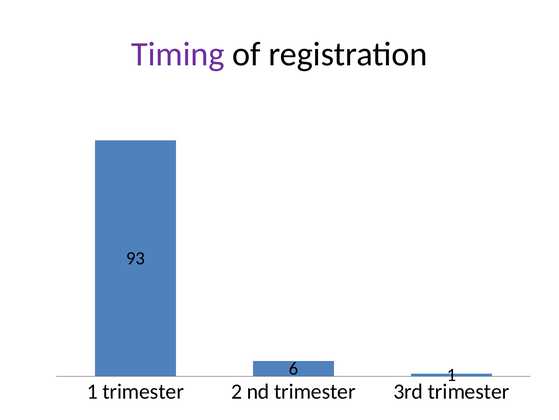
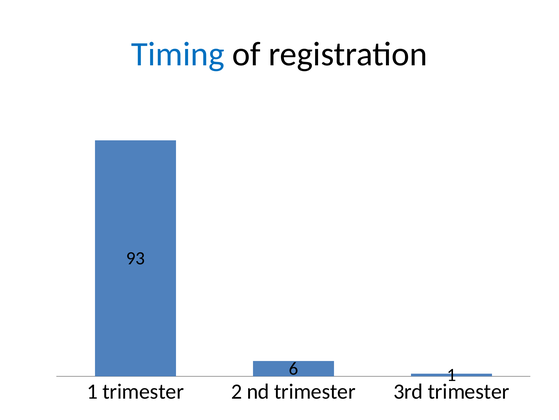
Timing colour: purple -> blue (178, 54)
